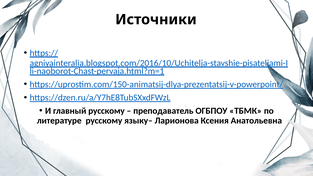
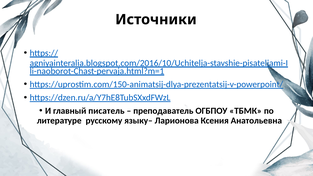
главный русскому: русскому -> писатель (106, 111)
